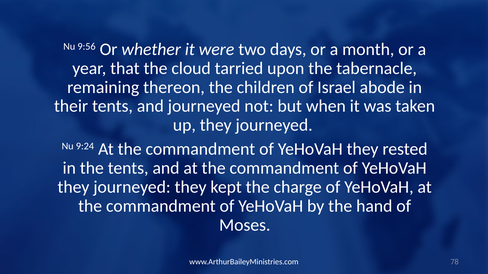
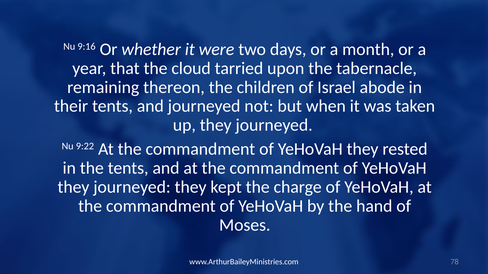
9:56: 9:56 -> 9:16 (87, 47)
9:24: 9:24 -> 9:22 (85, 147)
